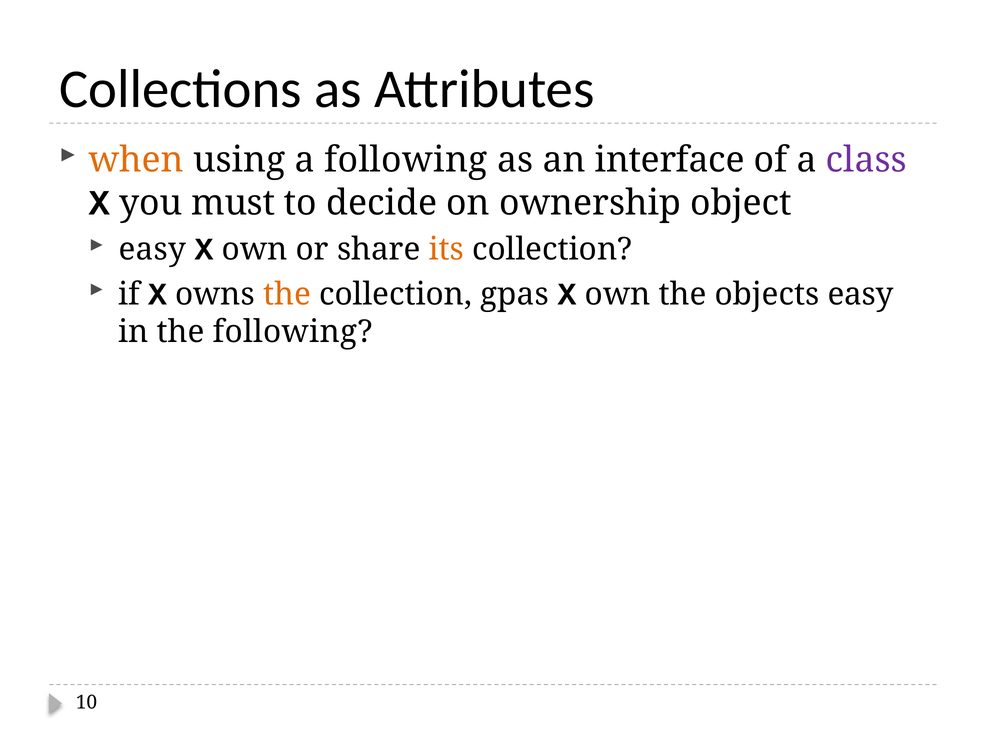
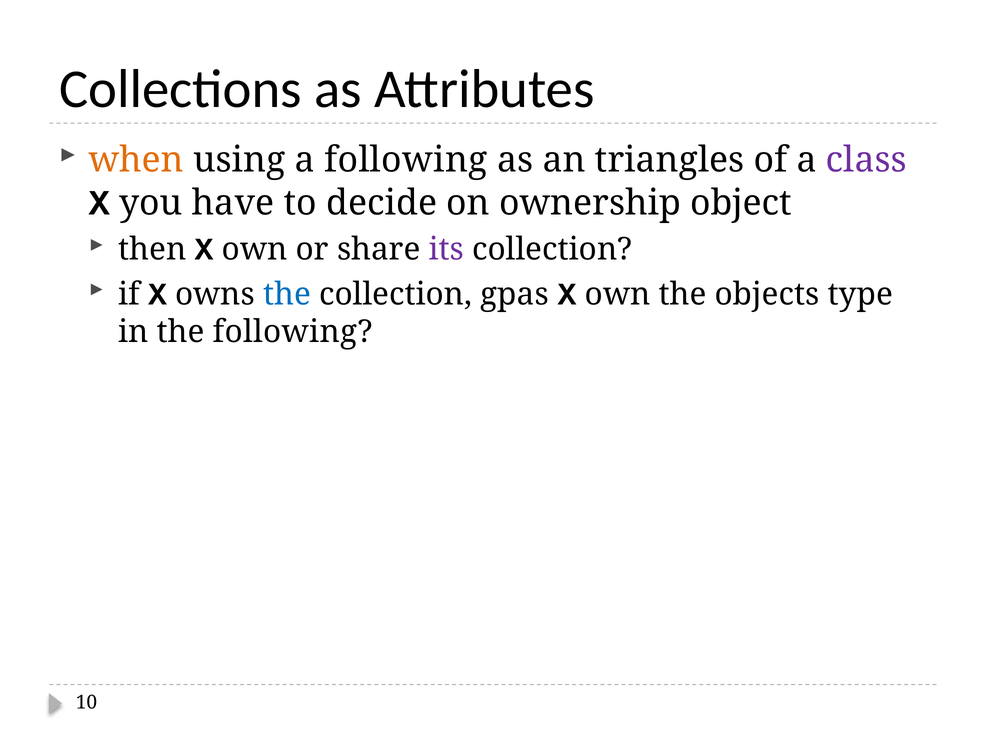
interface: interface -> triangles (670, 160)
must: must -> have (233, 203)
easy: easy -> then (152, 250)
its colour: orange -> purple (446, 250)
the colour: orange -> blue (287, 294)
objects easy: easy -> type (860, 294)
